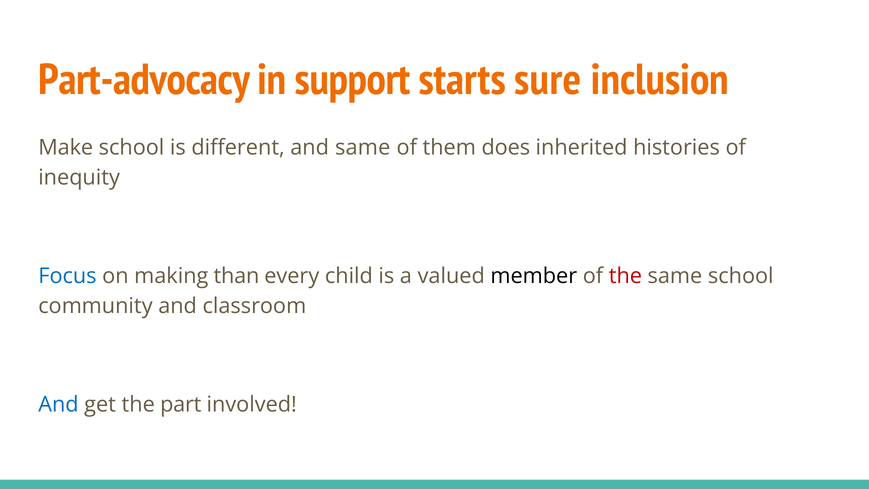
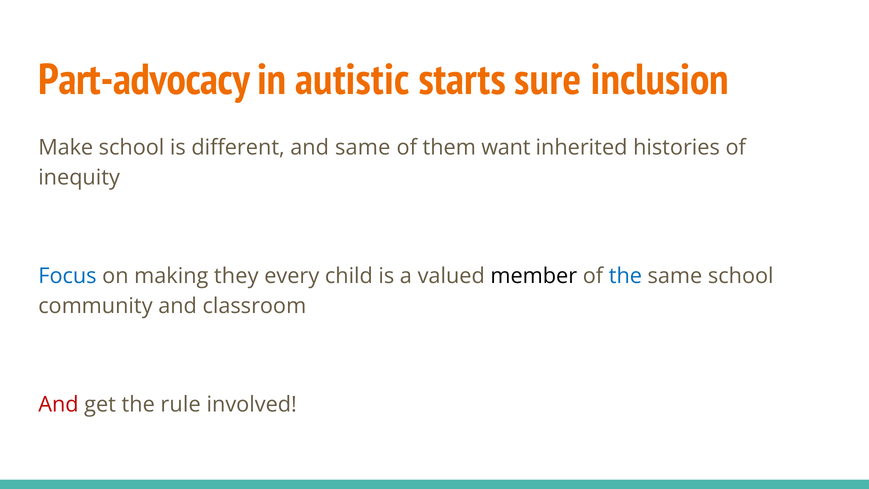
support: support -> autistic (352, 80)
does: does -> want (506, 148)
than: than -> they (236, 276)
the colour: red -> blue (625, 276)
And colour: blue -> red (58, 405)
part: part -> rule (181, 405)
